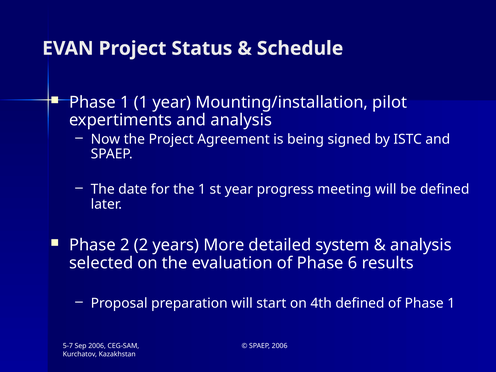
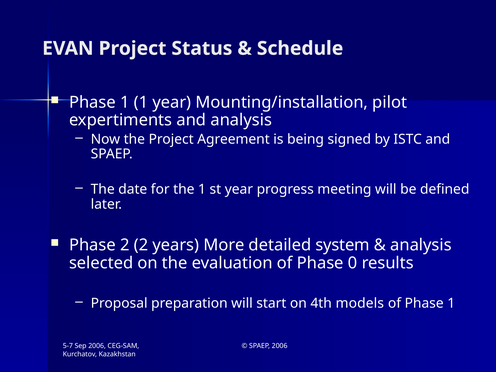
6: 6 -> 0 (353, 263)
4th defined: defined -> models (360, 303)
